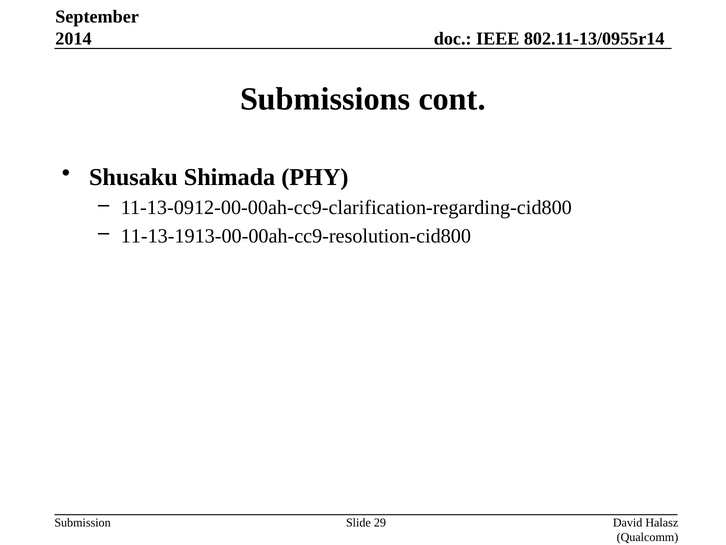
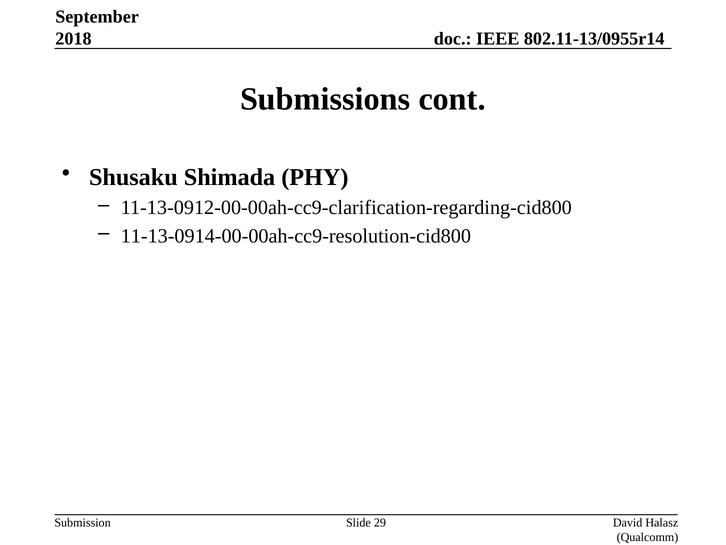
2014: 2014 -> 2018 (73, 39)
11-13-1913-00-00ah-cc9-resolution-cid800: 11-13-1913-00-00ah-cc9-resolution-cid800 -> 11-13-0914-00-00ah-cc9-resolution-cid800 (296, 236)
